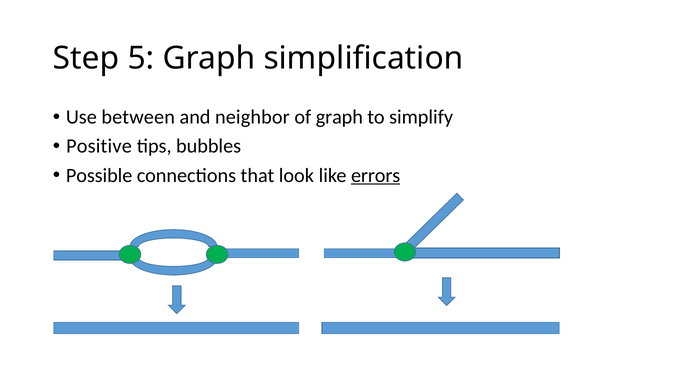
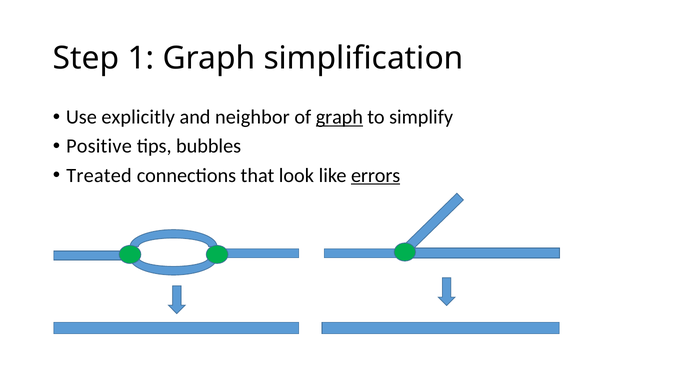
5: 5 -> 1 (141, 58)
between: between -> explicitly (138, 117)
graph underline: none -> present (339, 117)
Possible: Possible -> Treated (99, 176)
